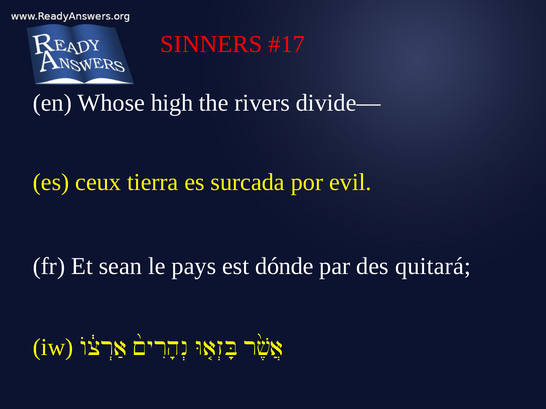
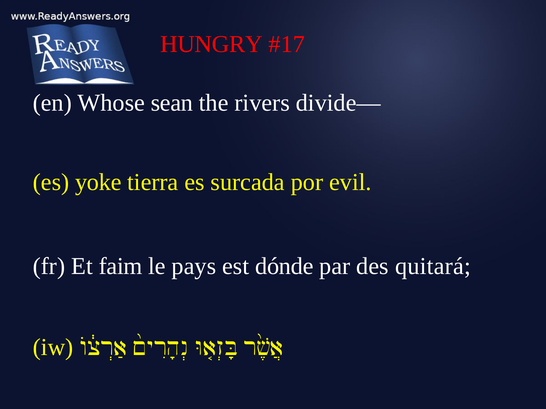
SINNERS: SINNERS -> HUNGRY (211, 44)
high: high -> sean (172, 103)
ceux: ceux -> yoke (98, 182)
sean: sean -> faim (121, 266)
